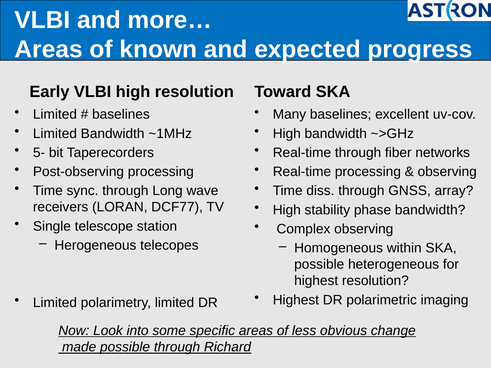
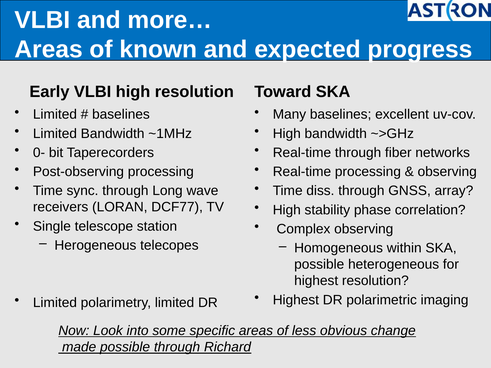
5-: 5- -> 0- (39, 153)
phase bandwidth: bandwidth -> correlation (430, 210)
